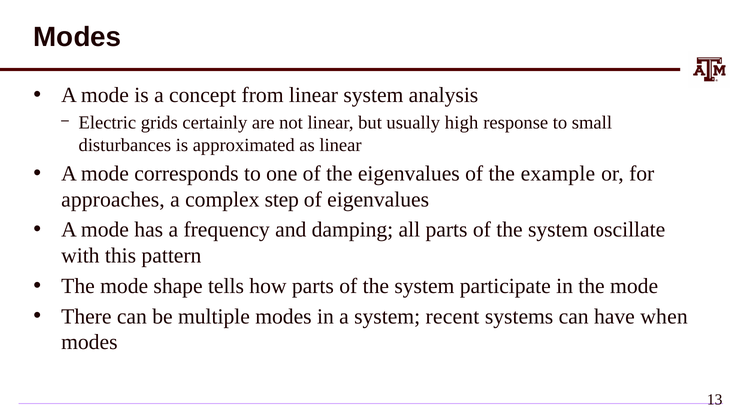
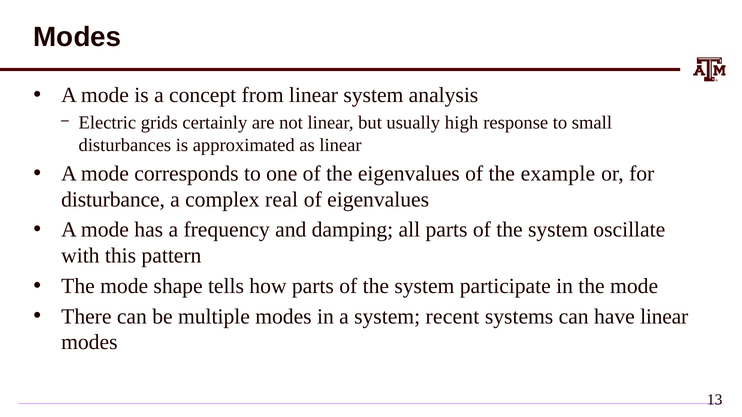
approaches: approaches -> disturbance (113, 200)
step: step -> real (282, 200)
have when: when -> linear (664, 317)
